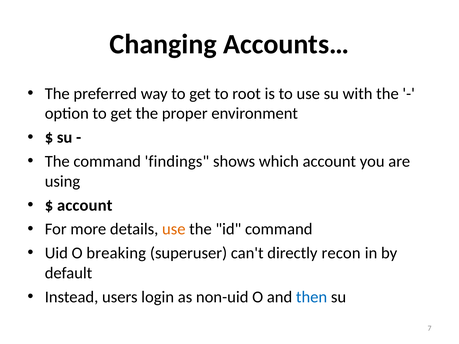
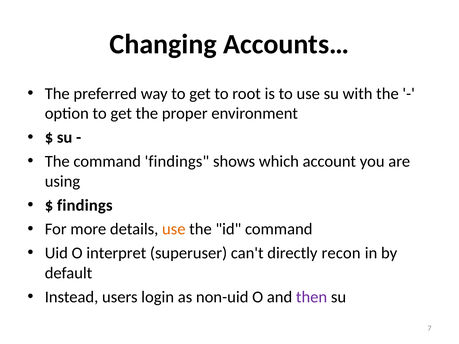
account: account -> findings (85, 205)
breaking: breaking -> interpret (116, 253)
then colour: blue -> purple (312, 297)
